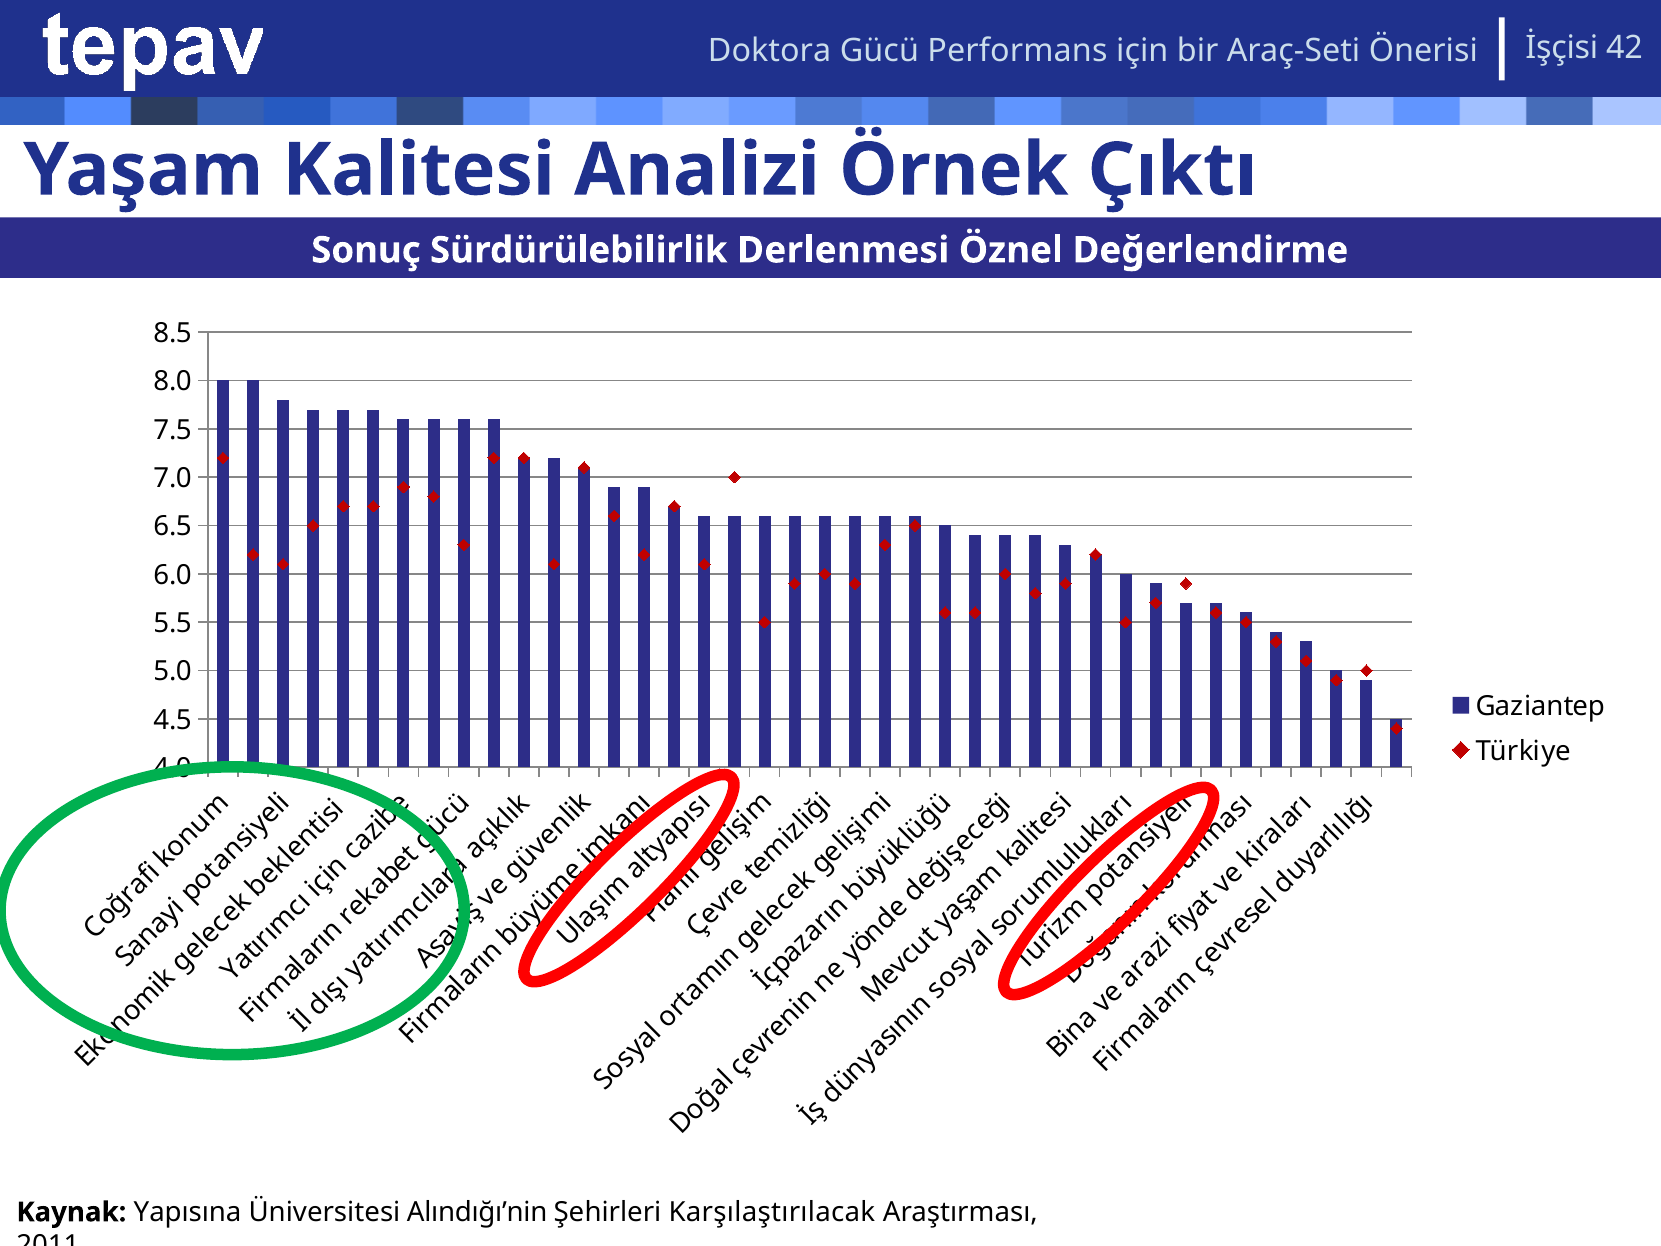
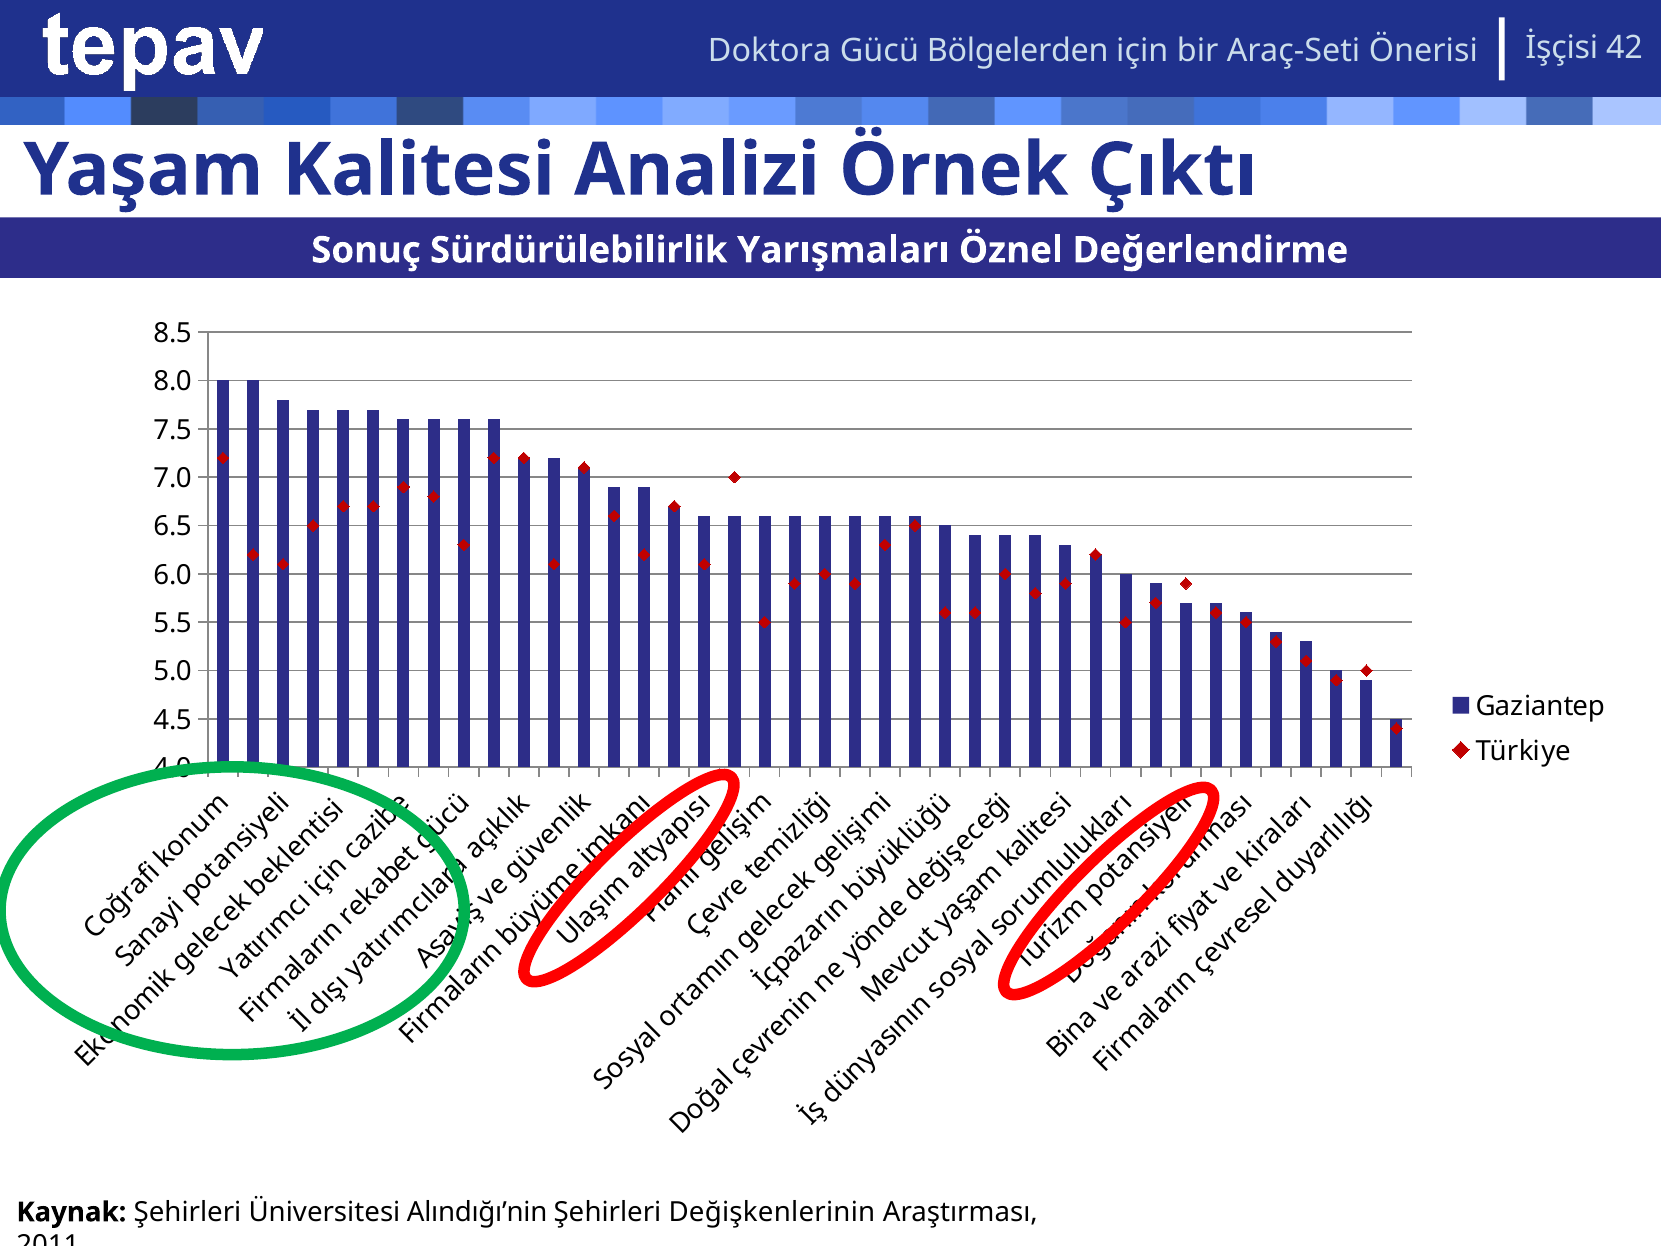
Performans: Performans -> Bölgelerden (1018, 51)
Derlenmesi: Derlenmesi -> Yarışmaları (843, 250)
Kaynak Yapısına: Yapısına -> Şehirleri (188, 1212)
Karşılaştırılacak: Karşılaştırılacak -> Değişkenlerinin (772, 1212)
